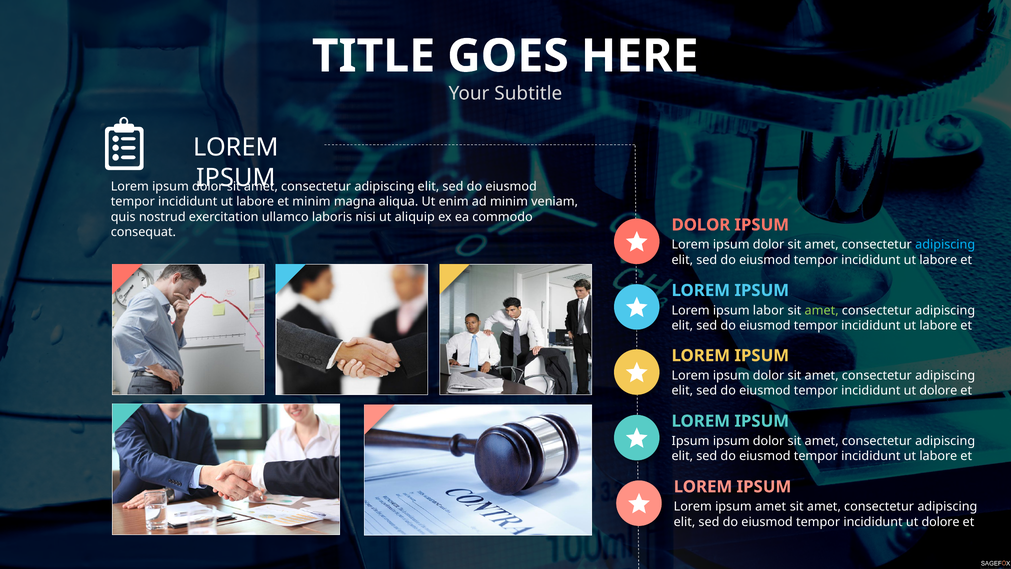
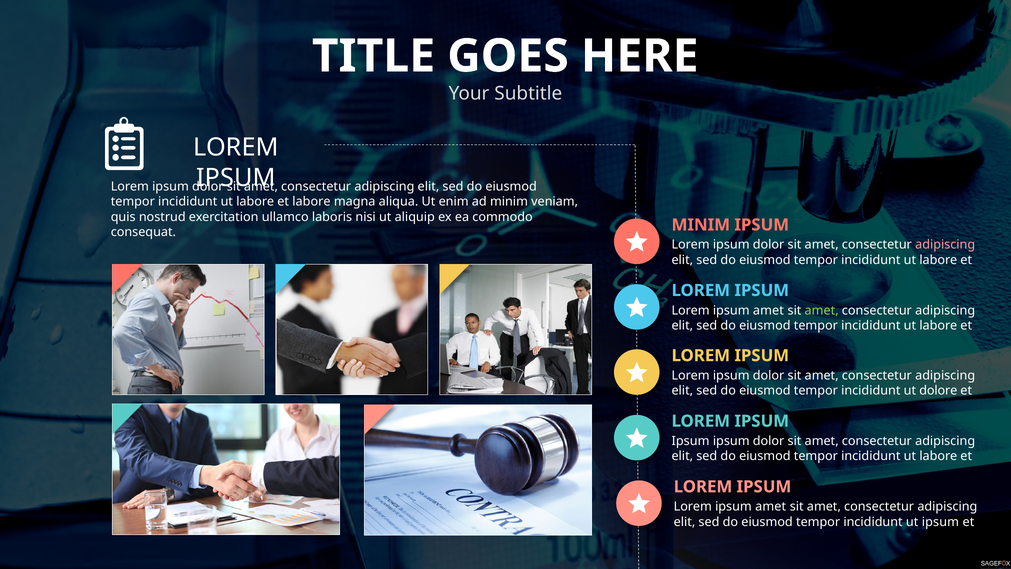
et minim: minim -> labore (311, 202)
DOLOR: DOLOR -> MINIM (701, 225)
adipiscing colour: light blue -> pink (945, 245)
labor: labor -> amet (768, 310)
dolore: dolore -> ipsum (940, 522)
